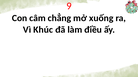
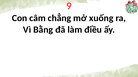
Khúc: Khúc -> Bằng (43, 30)
